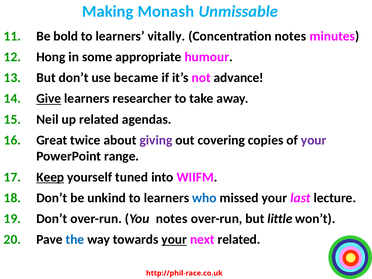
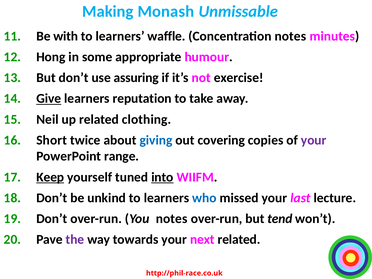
bold: bold -> with (66, 36)
vitally: vitally -> waffle (166, 36)
became: became -> assuring (136, 78)
advance: advance -> exercise (239, 78)
researcher: researcher -> reputation (142, 99)
agendas: agendas -> clothing (147, 119)
Great: Great -> Short (52, 140)
giving colour: purple -> blue (156, 140)
into underline: none -> present (162, 177)
little: little -> tend (280, 219)
the colour: blue -> purple (75, 240)
your underline: present -> none (174, 240)
